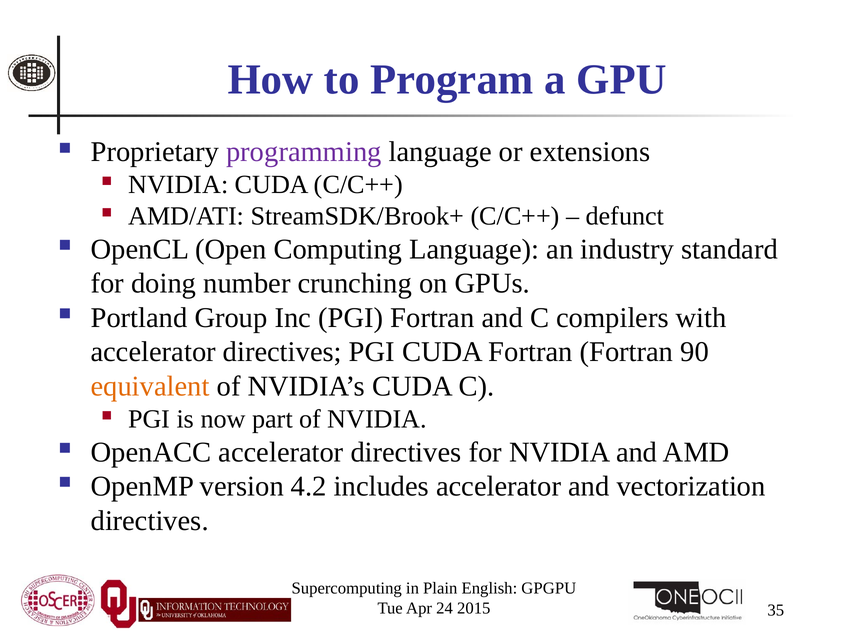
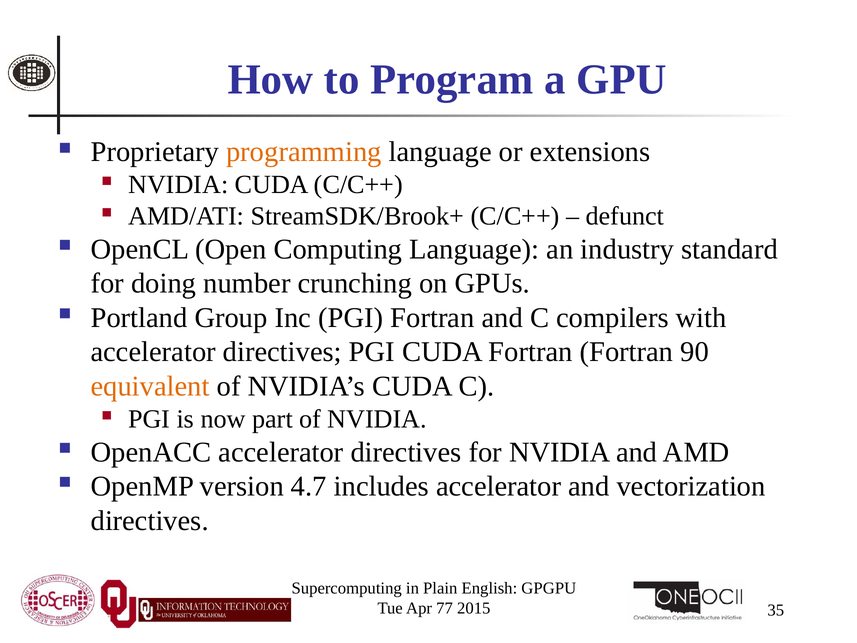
programming colour: purple -> orange (304, 152)
4.2: 4.2 -> 4.7 (309, 486)
24: 24 -> 77 (445, 608)
